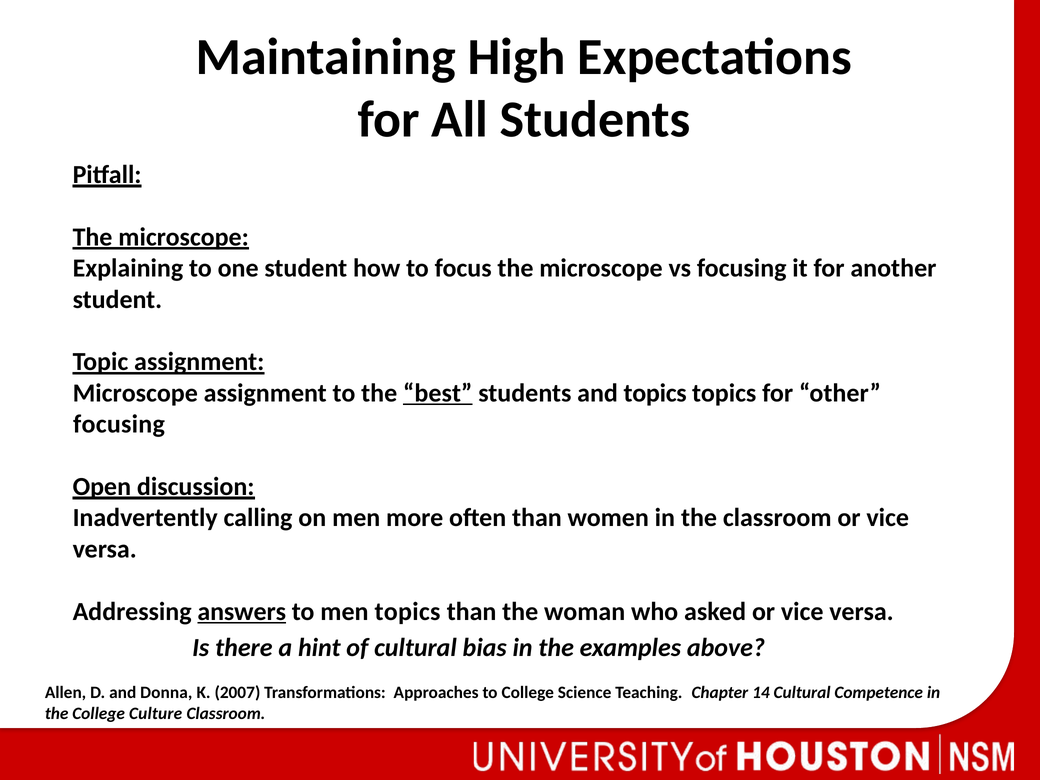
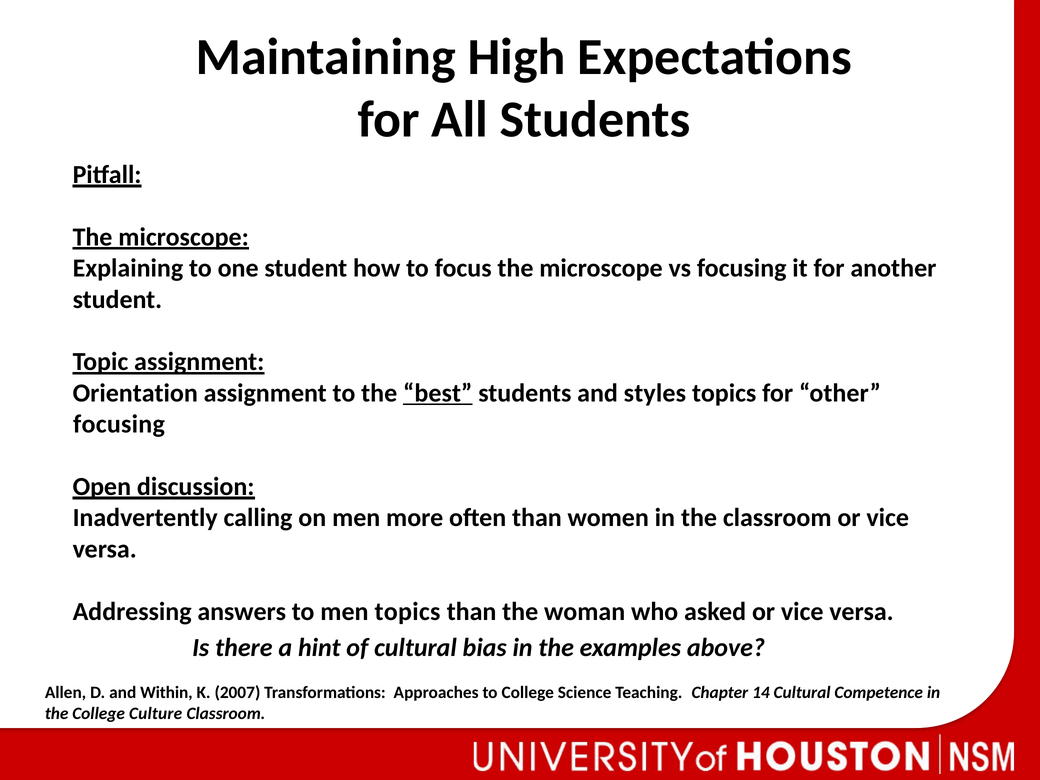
Microscope: Microscope -> Orientation (135, 393)
and topics: topics -> styles (655, 393)
answers underline: present -> none (242, 611)
Donna: Donna -> Within (166, 693)
